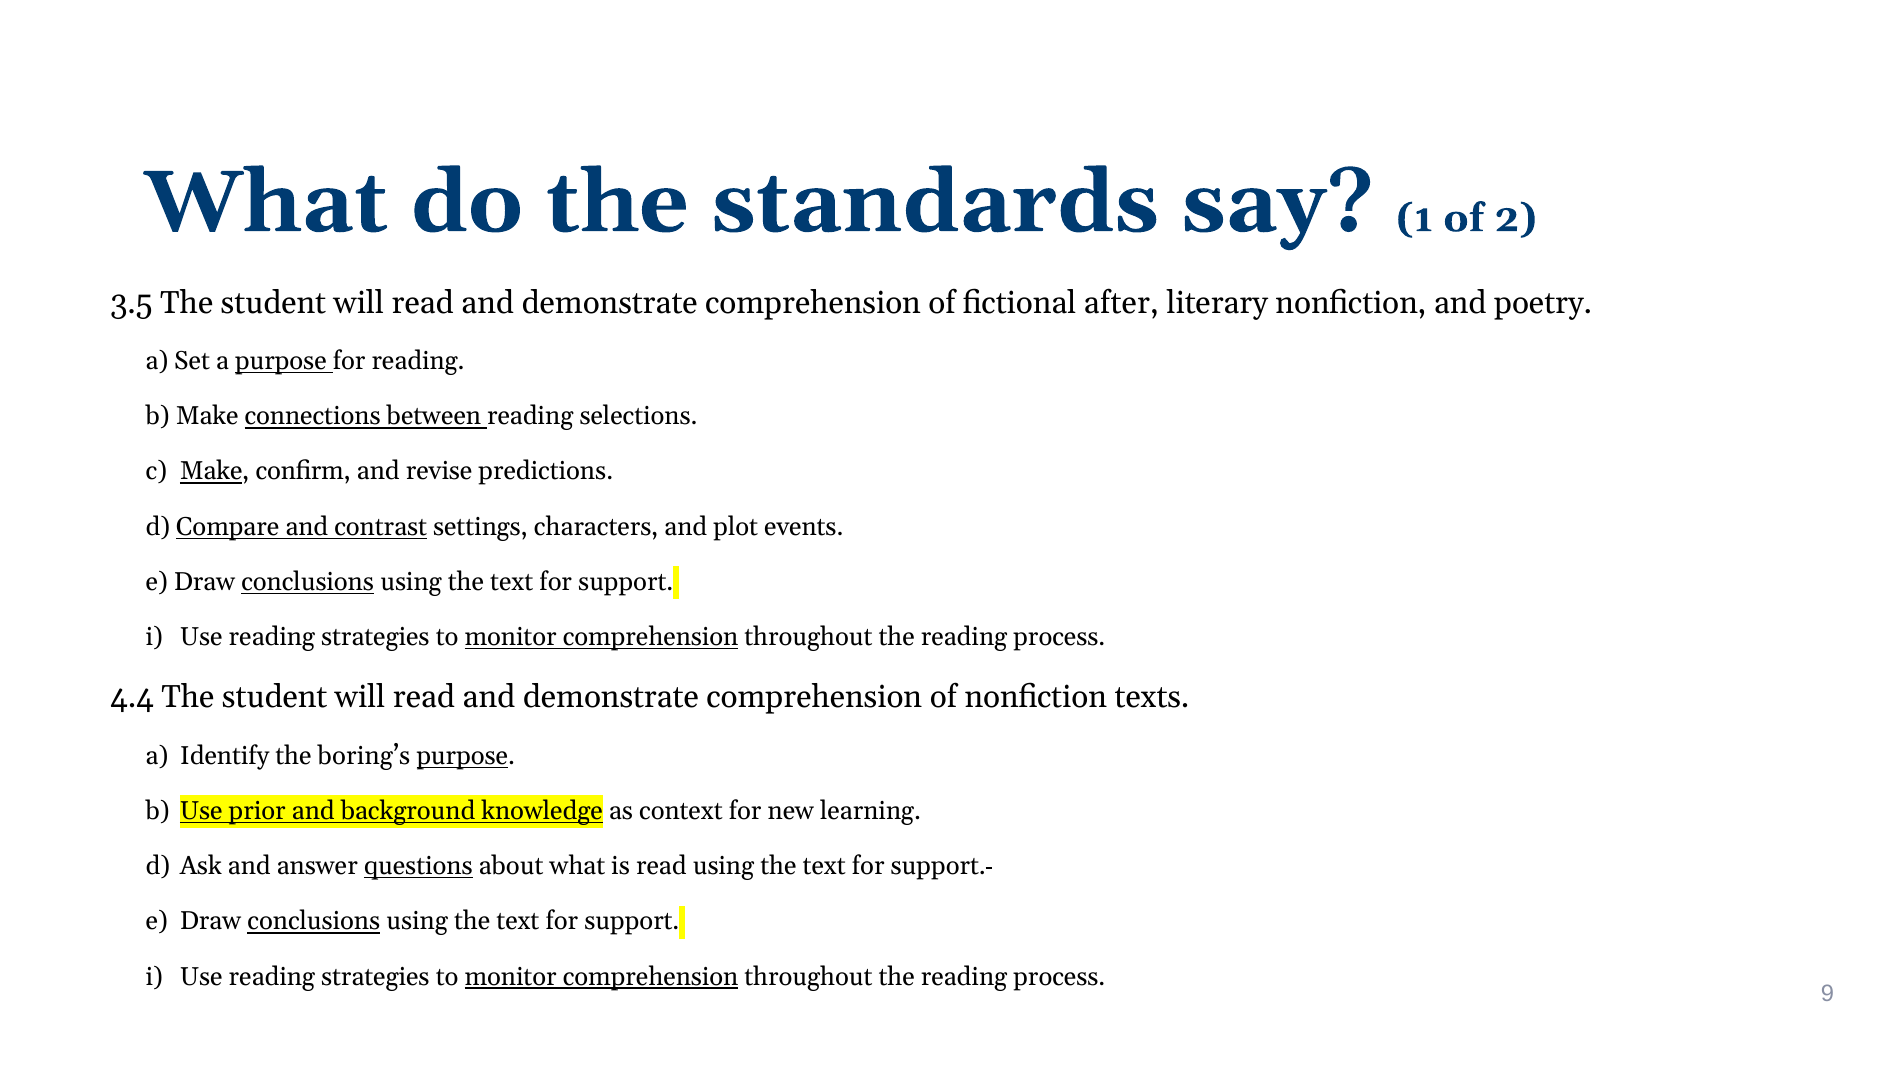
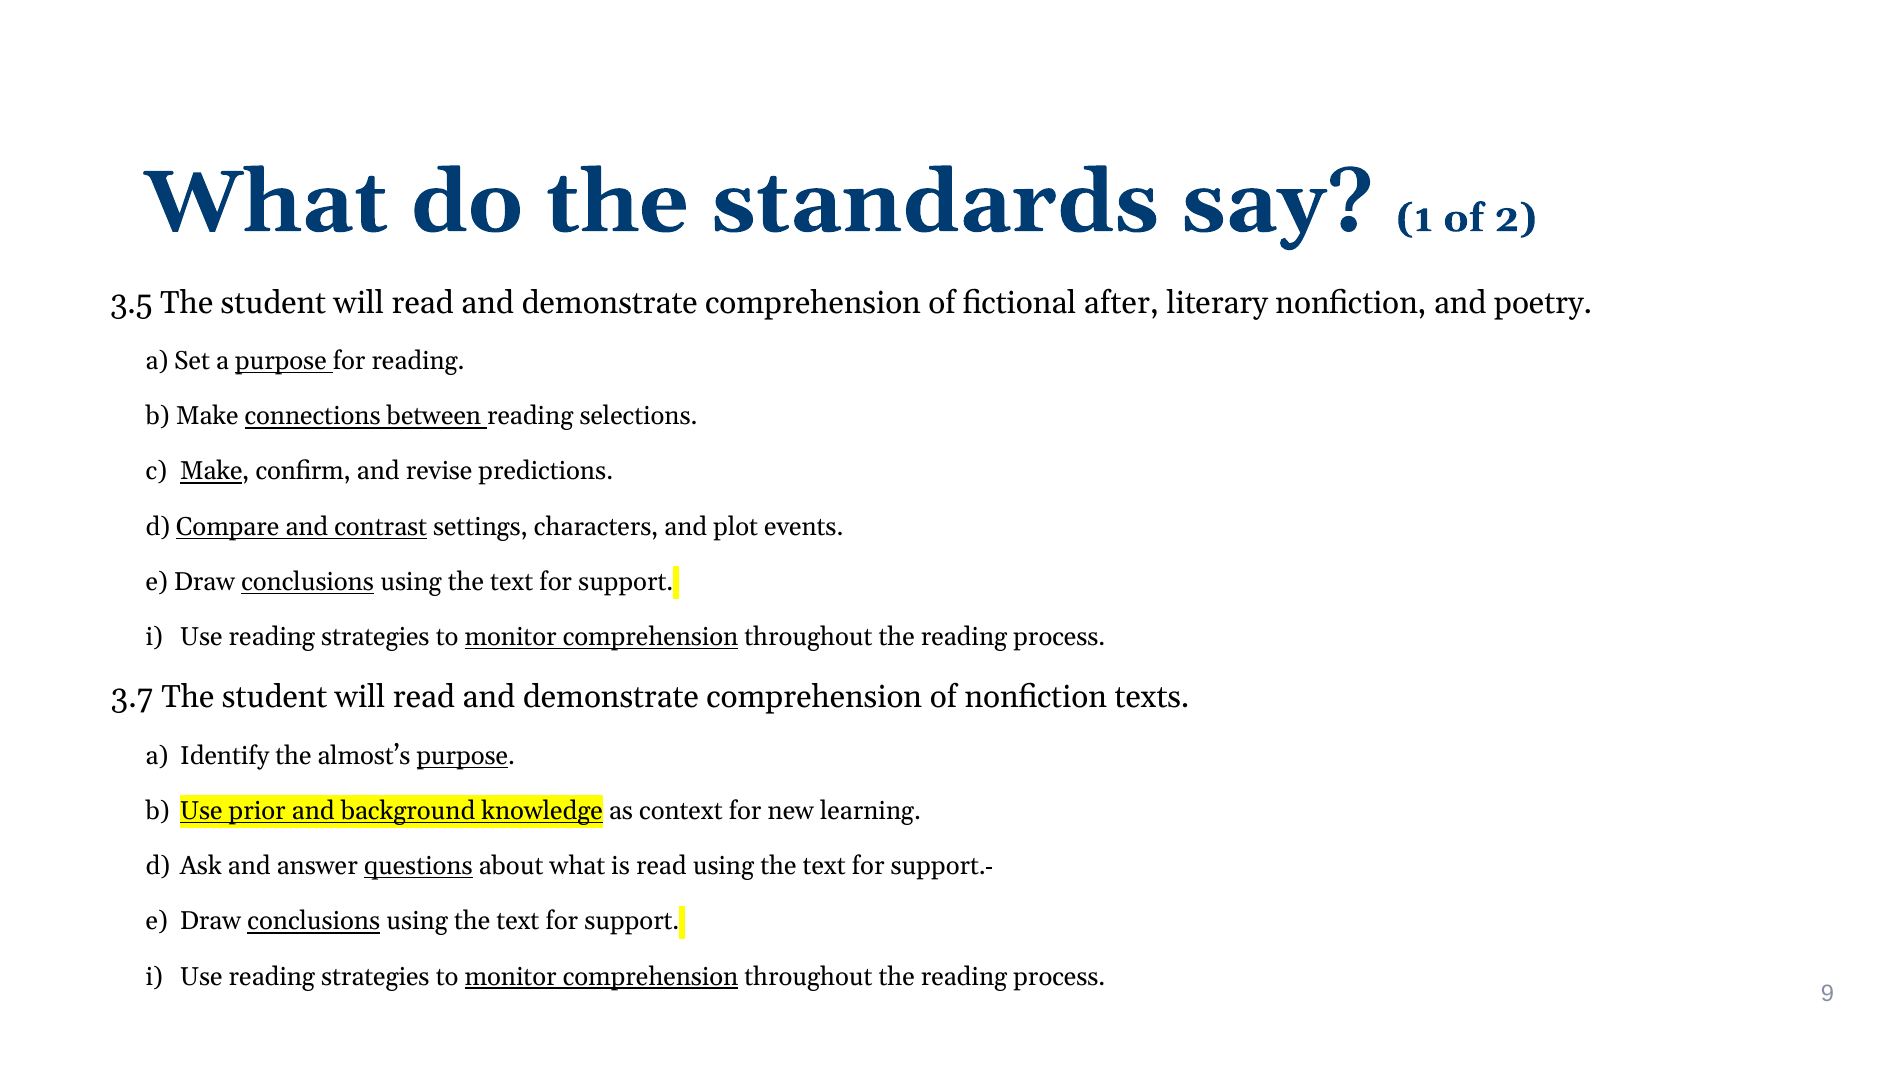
4.4: 4.4 -> 3.7 (132, 697)
boring’s: boring’s -> almost’s (364, 756)
